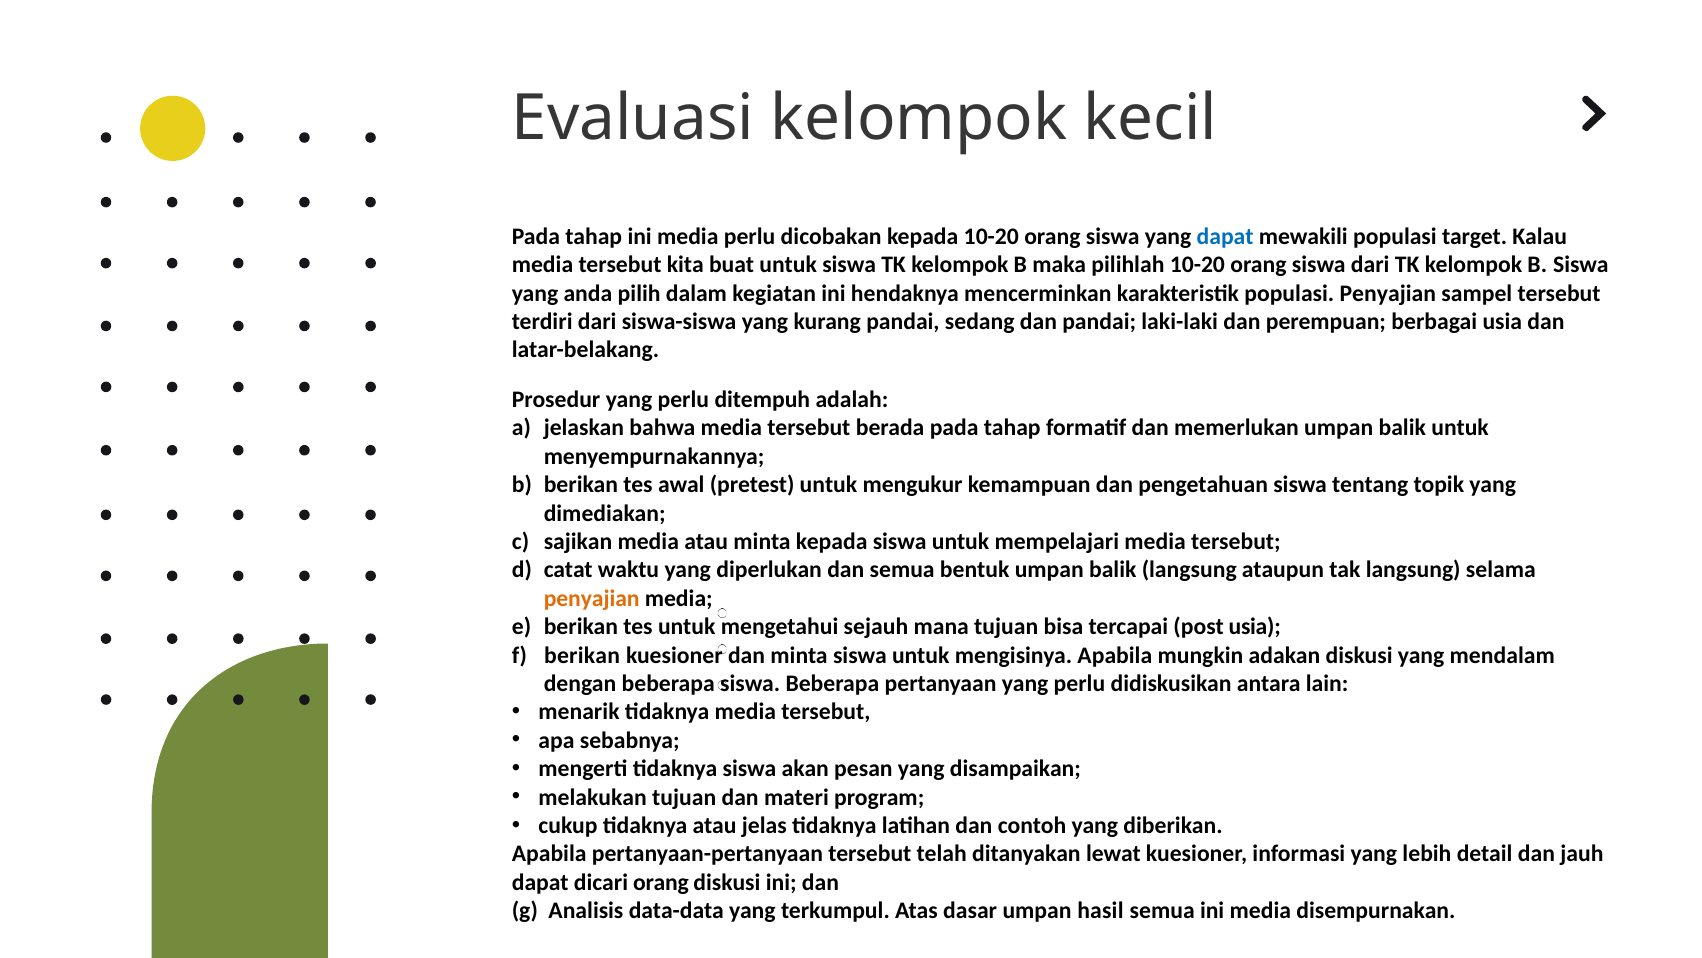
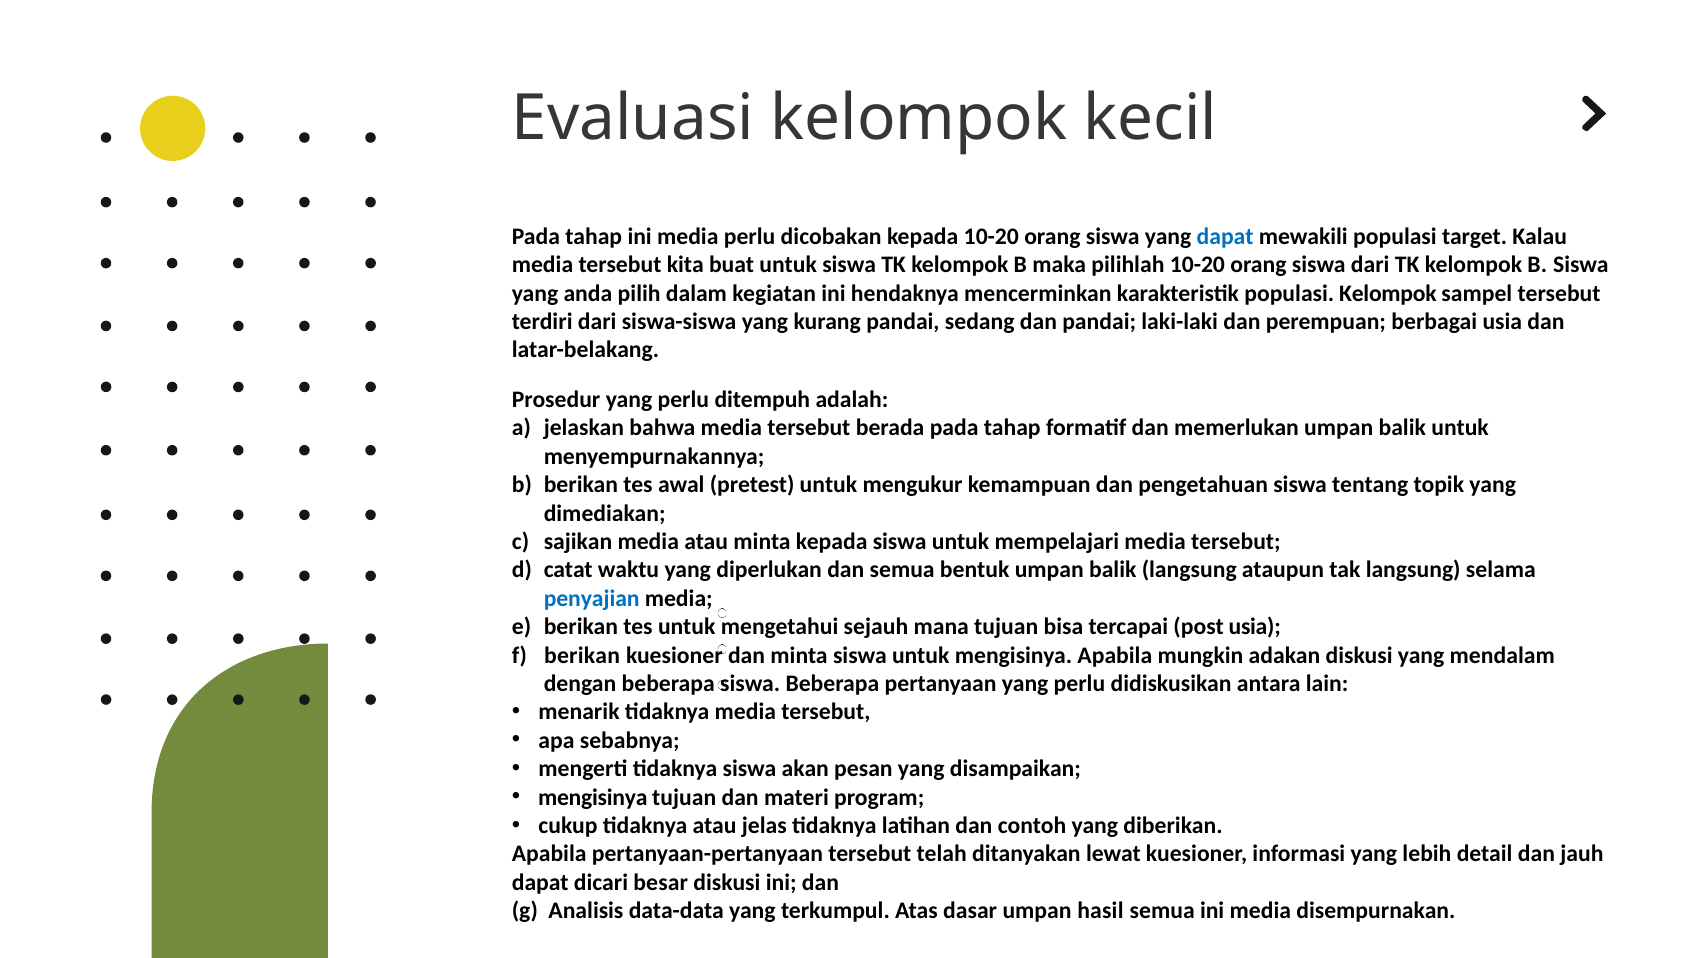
populasi Penyajian: Penyajian -> Kelompok (1388, 293)
penyajian colour: orange -> blue (592, 598)
melakukan: melakukan -> mengisinya (593, 797)
dicari orang: orang -> besar (661, 882)
